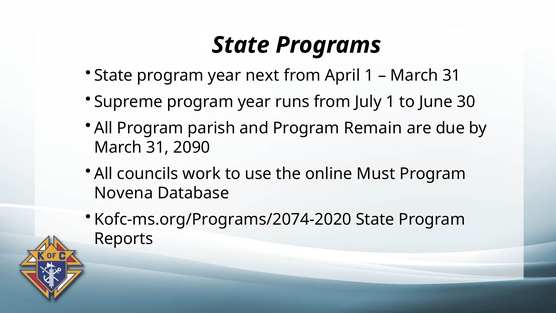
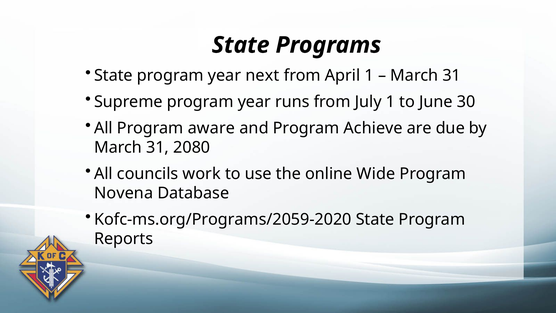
parish: parish -> aware (211, 128)
Remain: Remain -> Achieve (373, 128)
2090: 2090 -> 2080 (192, 147)
Must: Must -> Wide (376, 174)
Kofc-ms.org/Programs/2074-2020: Kofc-ms.org/Programs/2074-2020 -> Kofc-ms.org/Programs/2059-2020 (223, 219)
